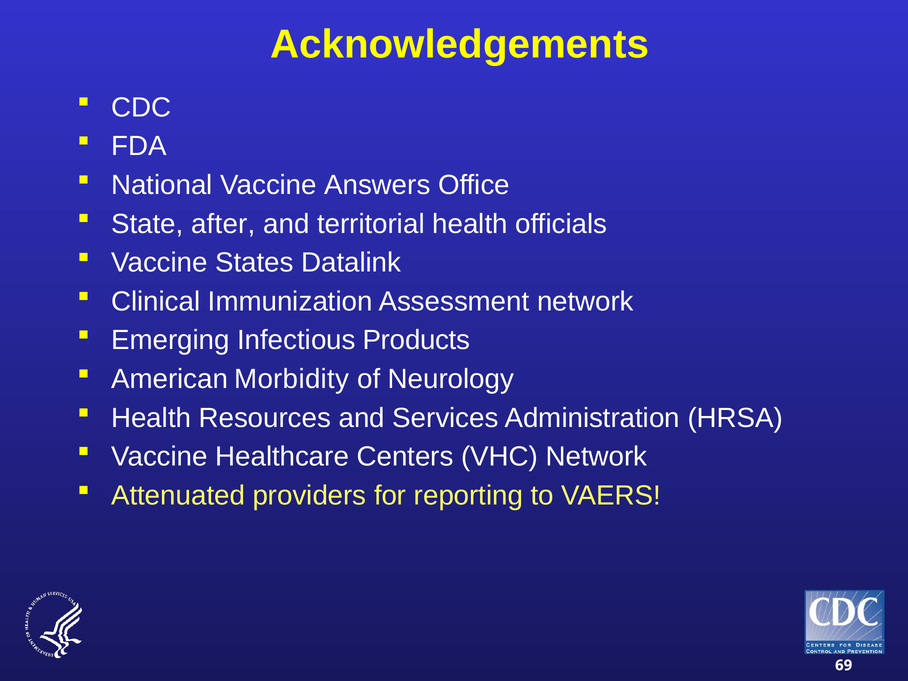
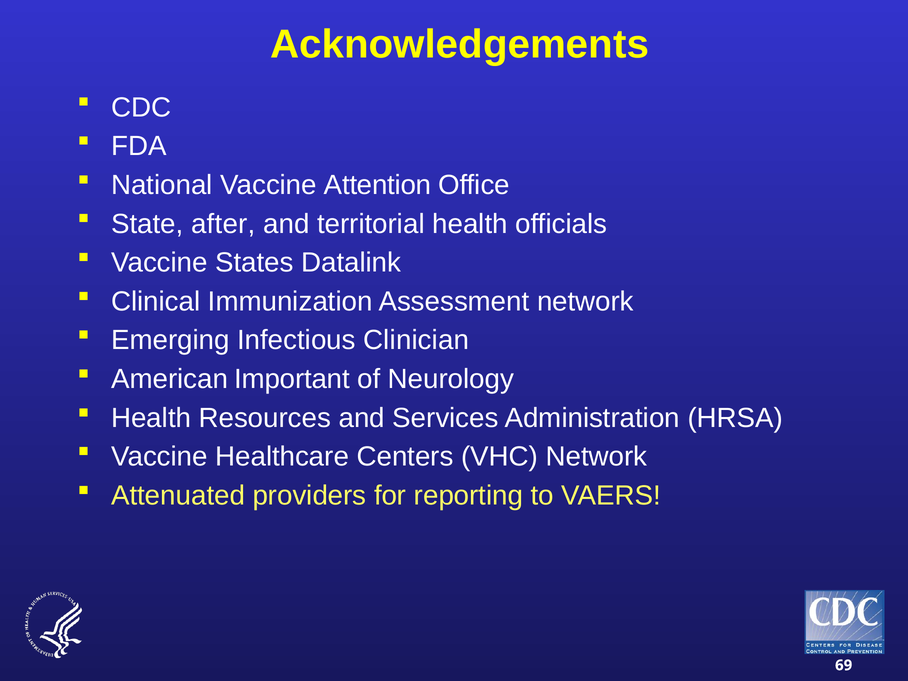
Answers: Answers -> Attention (378, 185)
Products: Products -> Clinician (416, 340)
Morbidity: Morbidity -> Important (292, 379)
